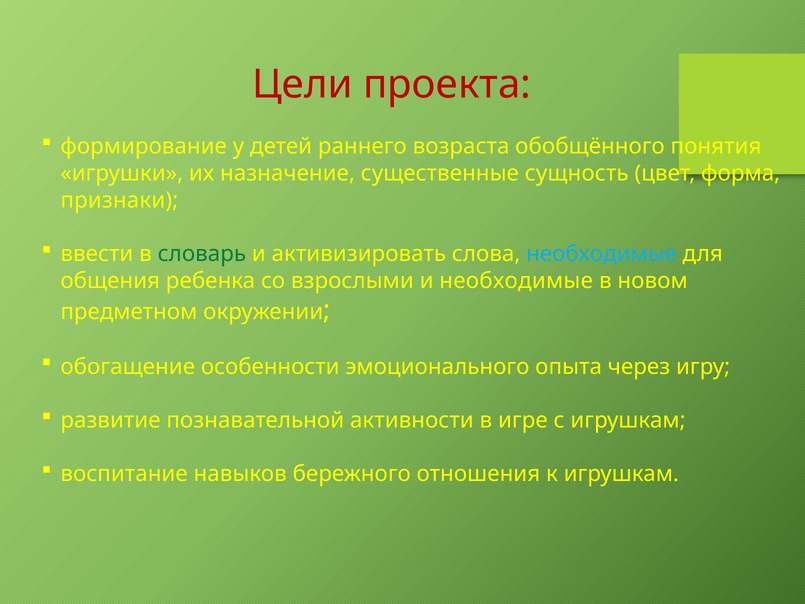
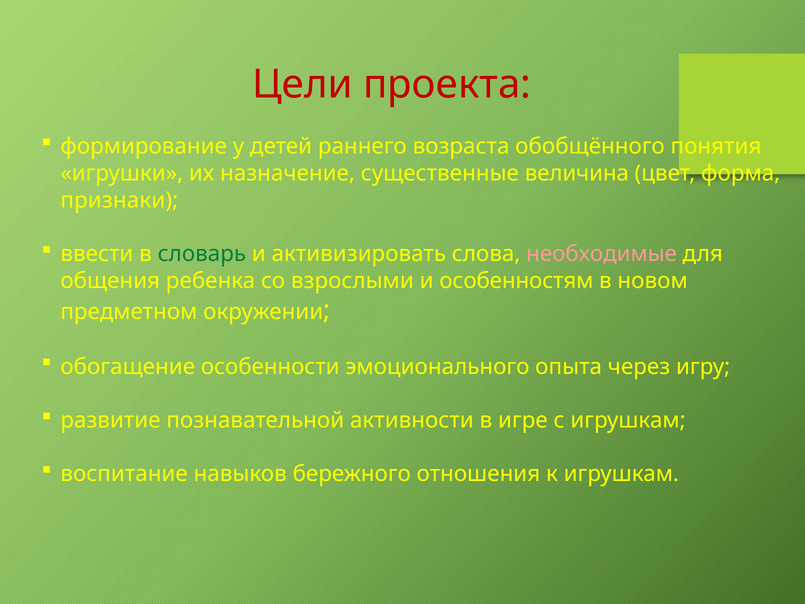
сущность: сущность -> величина (577, 173)
необходимые colour: light blue -> pink (602, 254)
и необходимые: необходимые -> особенностям (516, 281)
